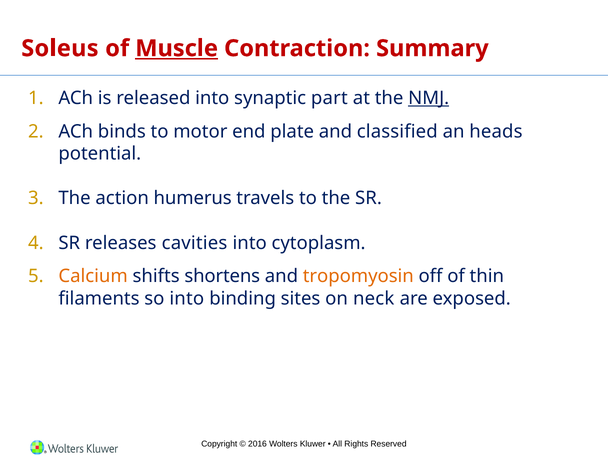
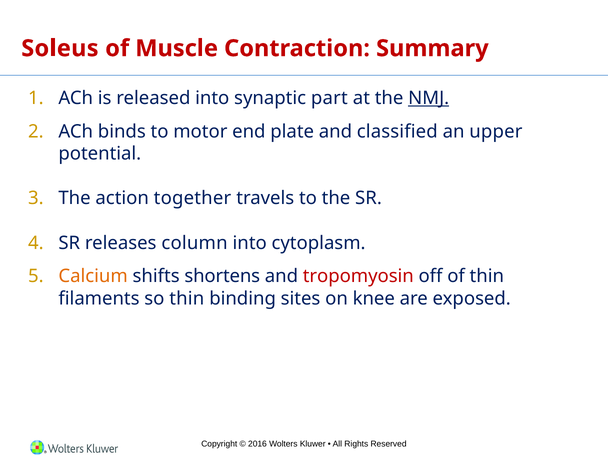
Muscle underline: present -> none (177, 48)
heads: heads -> upper (496, 131)
humerus: humerus -> together (192, 198)
cavities: cavities -> column (195, 243)
tropomyosin colour: orange -> red (358, 276)
so into: into -> thin (187, 299)
neck: neck -> knee (374, 299)
